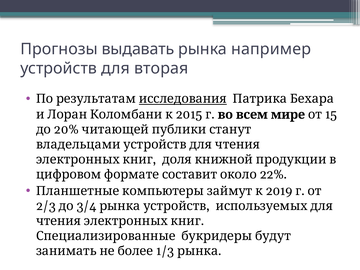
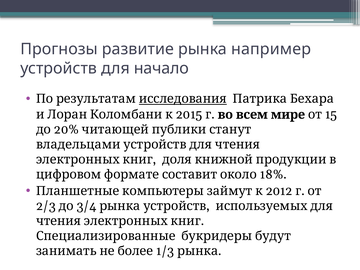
выдавать: выдавать -> развитие (138, 49)
вторая: вторая -> начало (161, 68)
22%: 22% -> 18% (273, 175)
2019: 2019 -> 2012 (279, 191)
